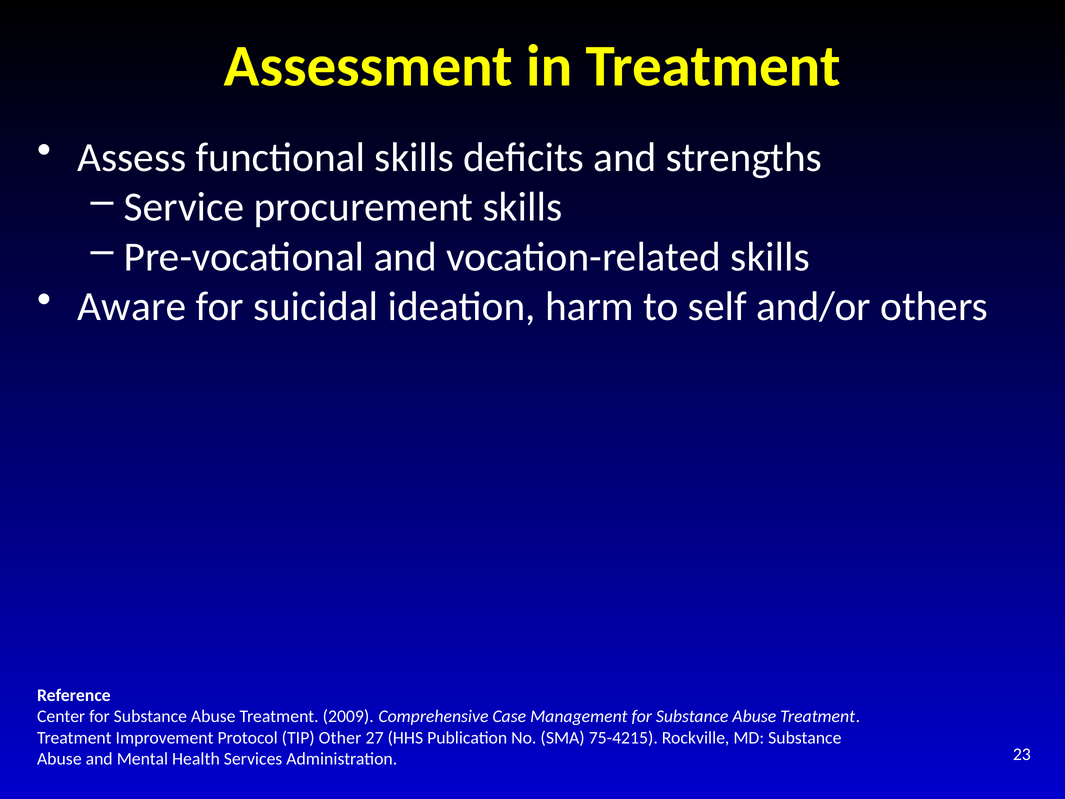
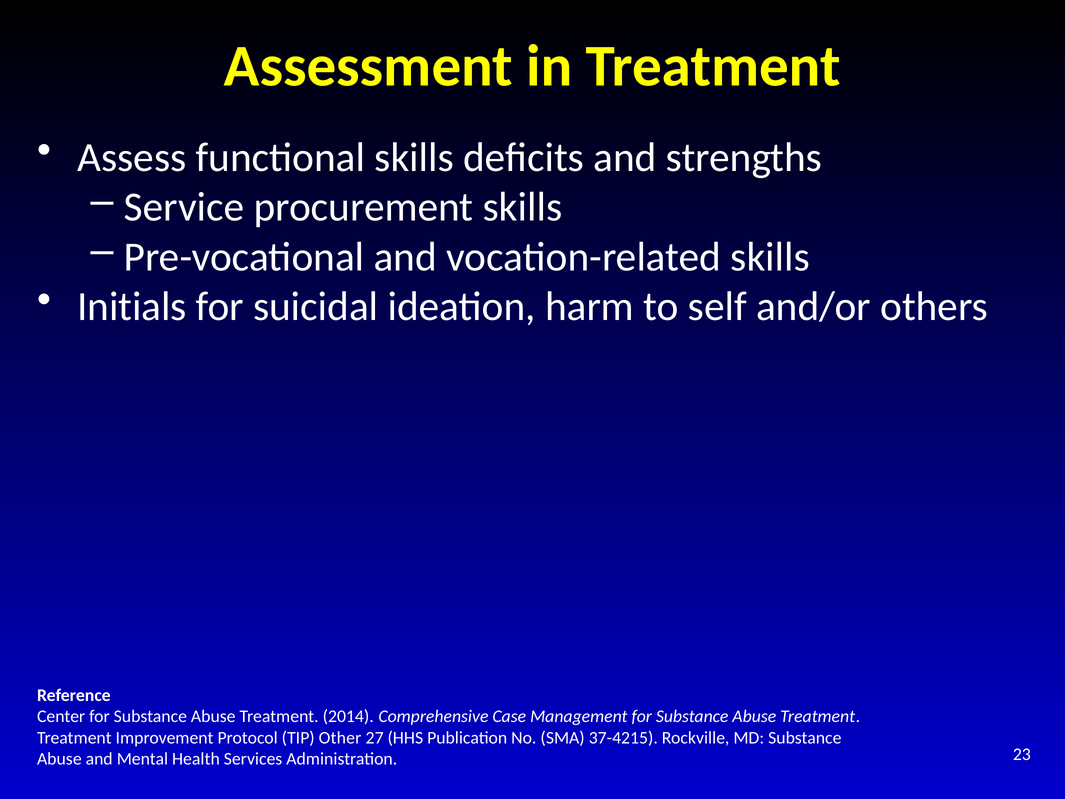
Aware: Aware -> Initials (132, 307)
2009: 2009 -> 2014 (348, 716)
75-4215: 75-4215 -> 37-4215 (623, 738)
